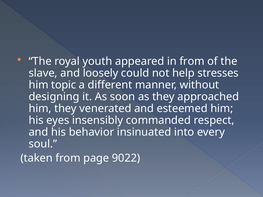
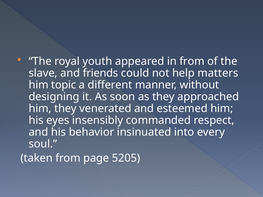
loosely: loosely -> friends (101, 73)
stresses: stresses -> matters (218, 73)
9022: 9022 -> 5205 (126, 158)
